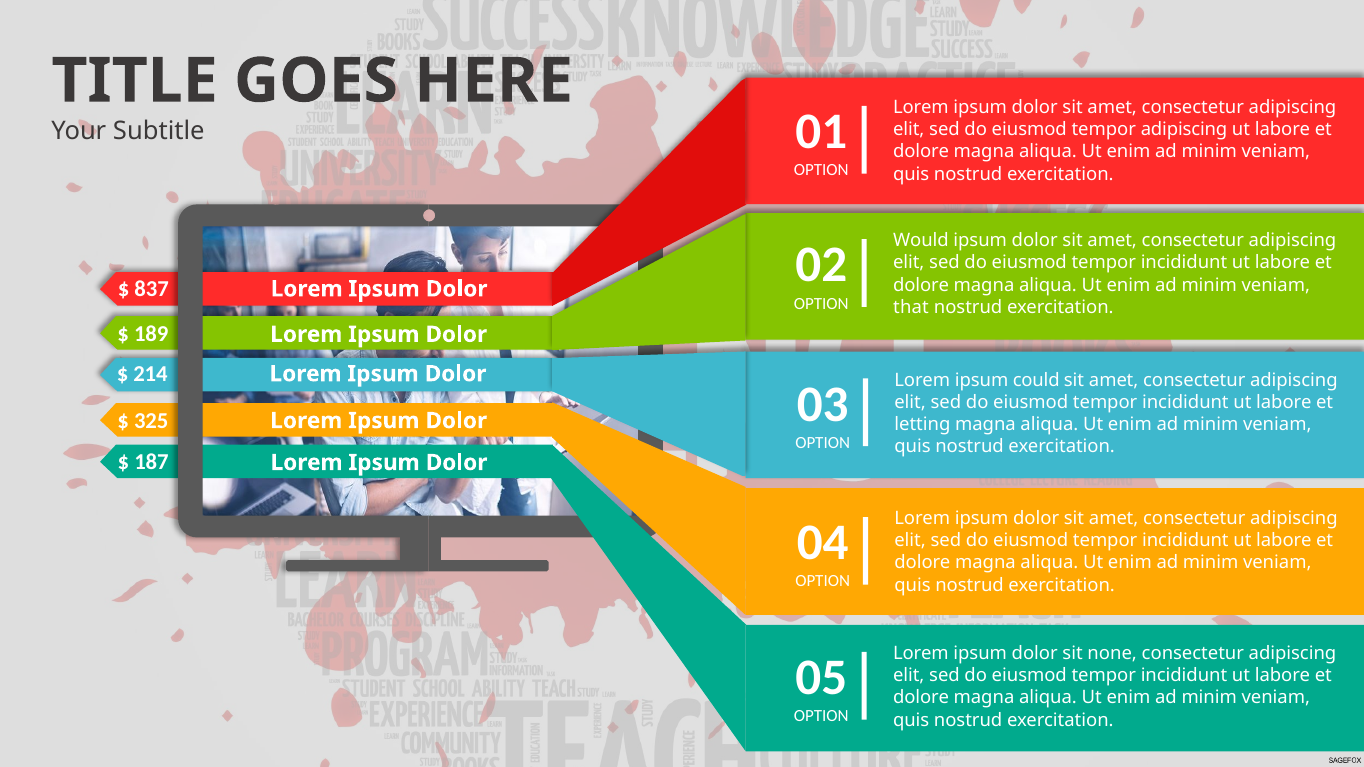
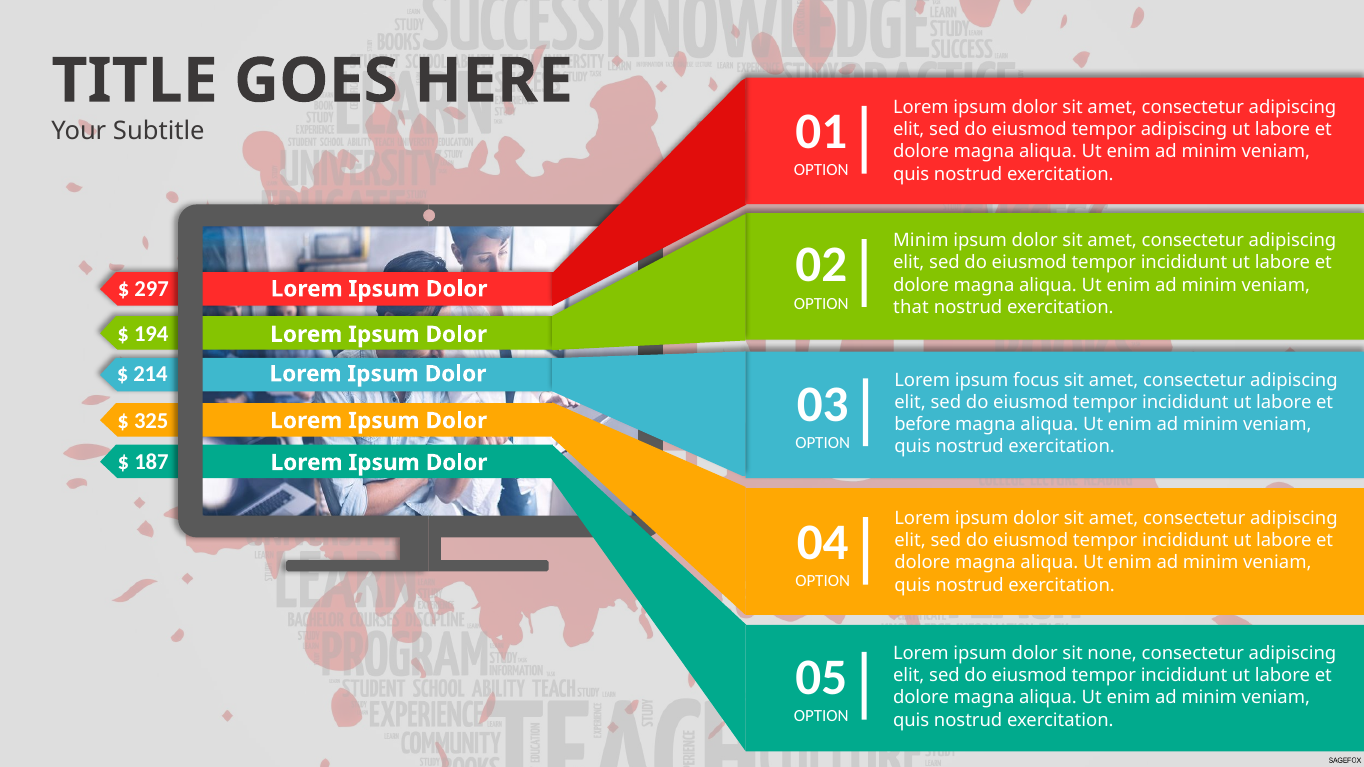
Would: Would -> Minim (921, 241)
837: 837 -> 297 (152, 289)
189: 189 -> 194 (151, 334)
could: could -> focus (1036, 380)
letting: letting -> before (923, 424)
